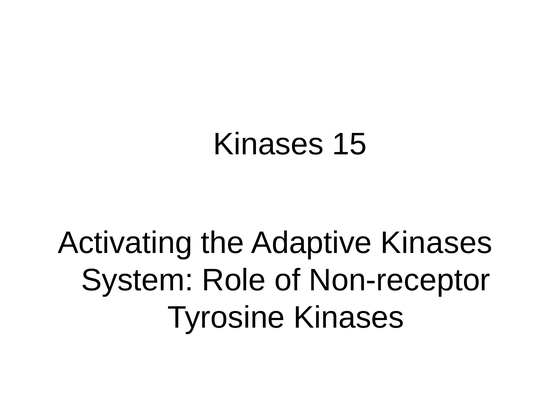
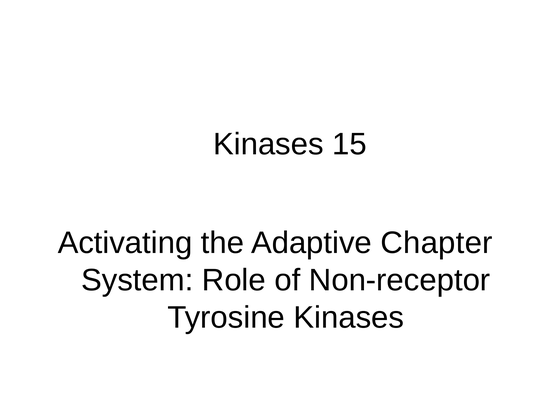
Adaptive Kinases: Kinases -> Chapter (437, 243)
